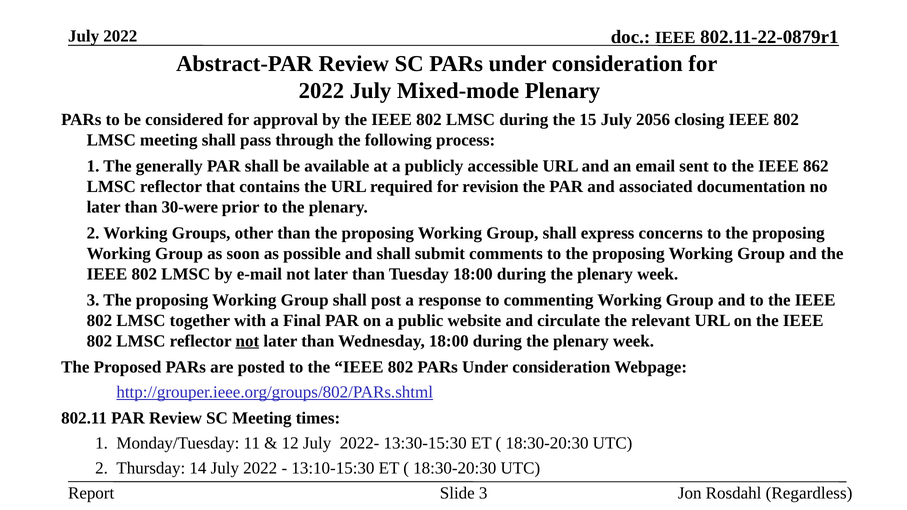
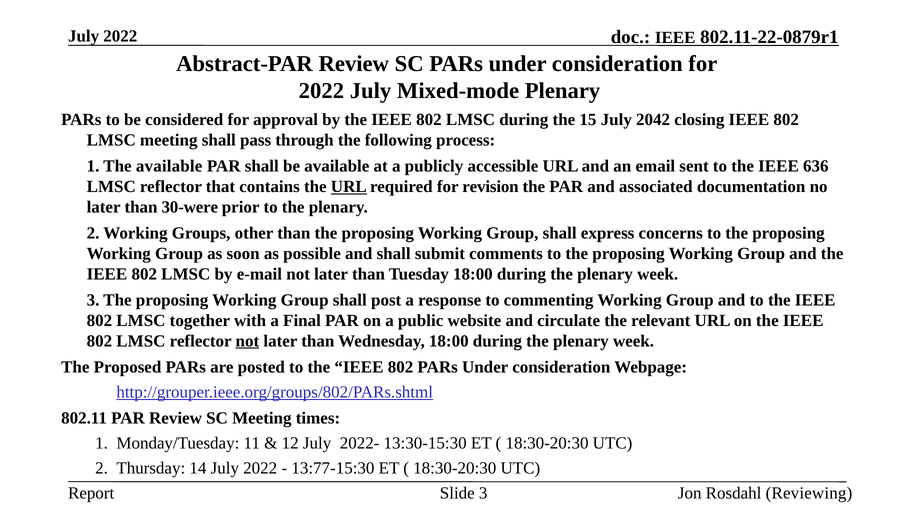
2056: 2056 -> 2042 (653, 120)
The generally: generally -> available (169, 166)
862: 862 -> 636 (816, 166)
URL underline: none -> present (349, 187)
13:10-15:30: 13:10-15:30 -> 13:77-15:30 (333, 469)
Regardless: Regardless -> Reviewing (809, 493)
